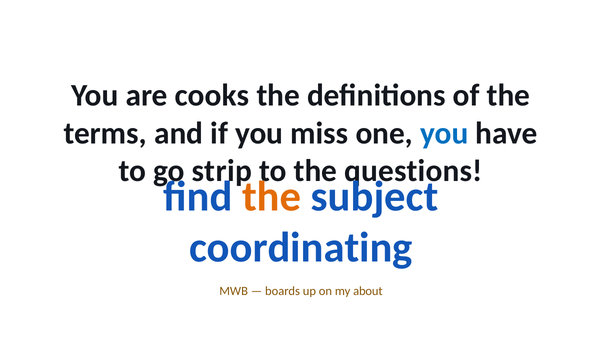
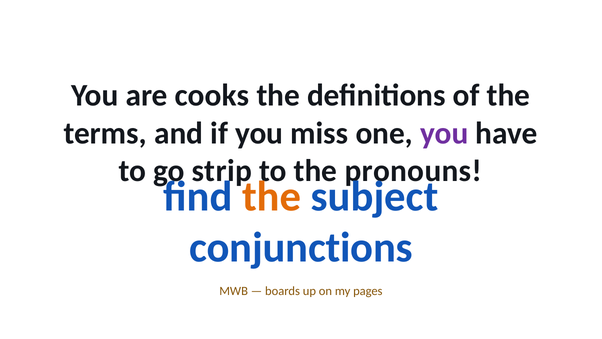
you colour: blue -> purple (444, 133)
questions: questions -> pronouns (413, 171)
coordinating: coordinating -> conjunctions (301, 248)
about: about -> pages (368, 291)
